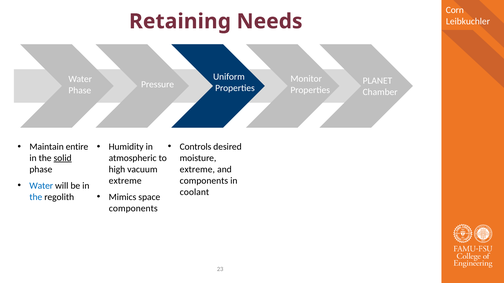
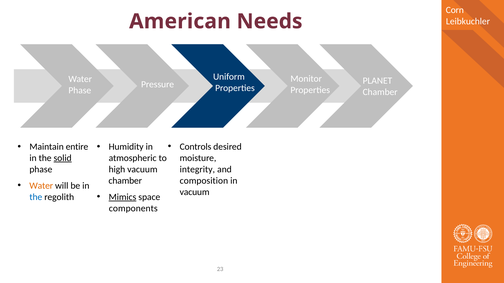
Retaining: Retaining -> American (180, 21)
extreme: extreme -> integrity (197, 170)
components: components -> composition (204, 181)
extreme: extreme -> chamber (125, 181)
Water colour: blue -> orange (41, 186)
coolant: coolant -> vacuum (195, 192)
Mimics underline: none -> present (123, 197)
